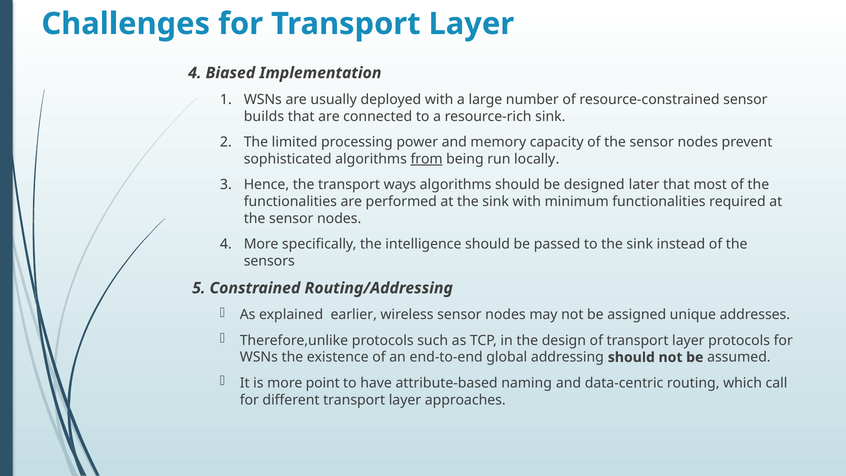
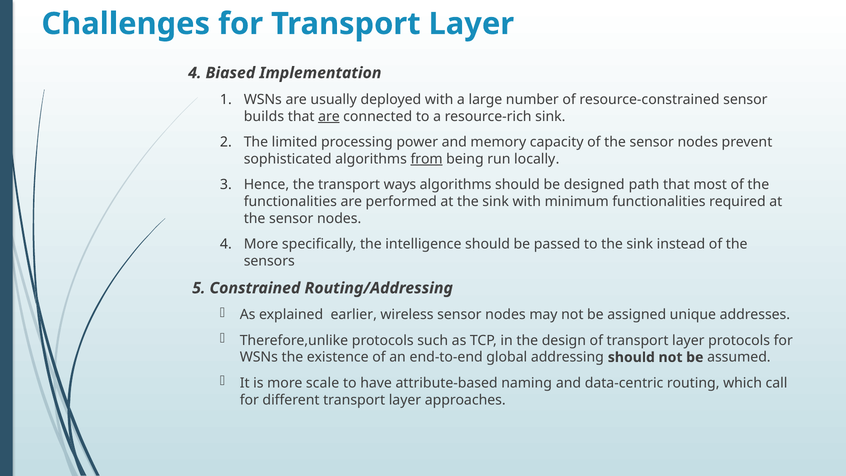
are underline: none -> present (329, 116)
later: later -> path (644, 185)
point: point -> scale (323, 383)
